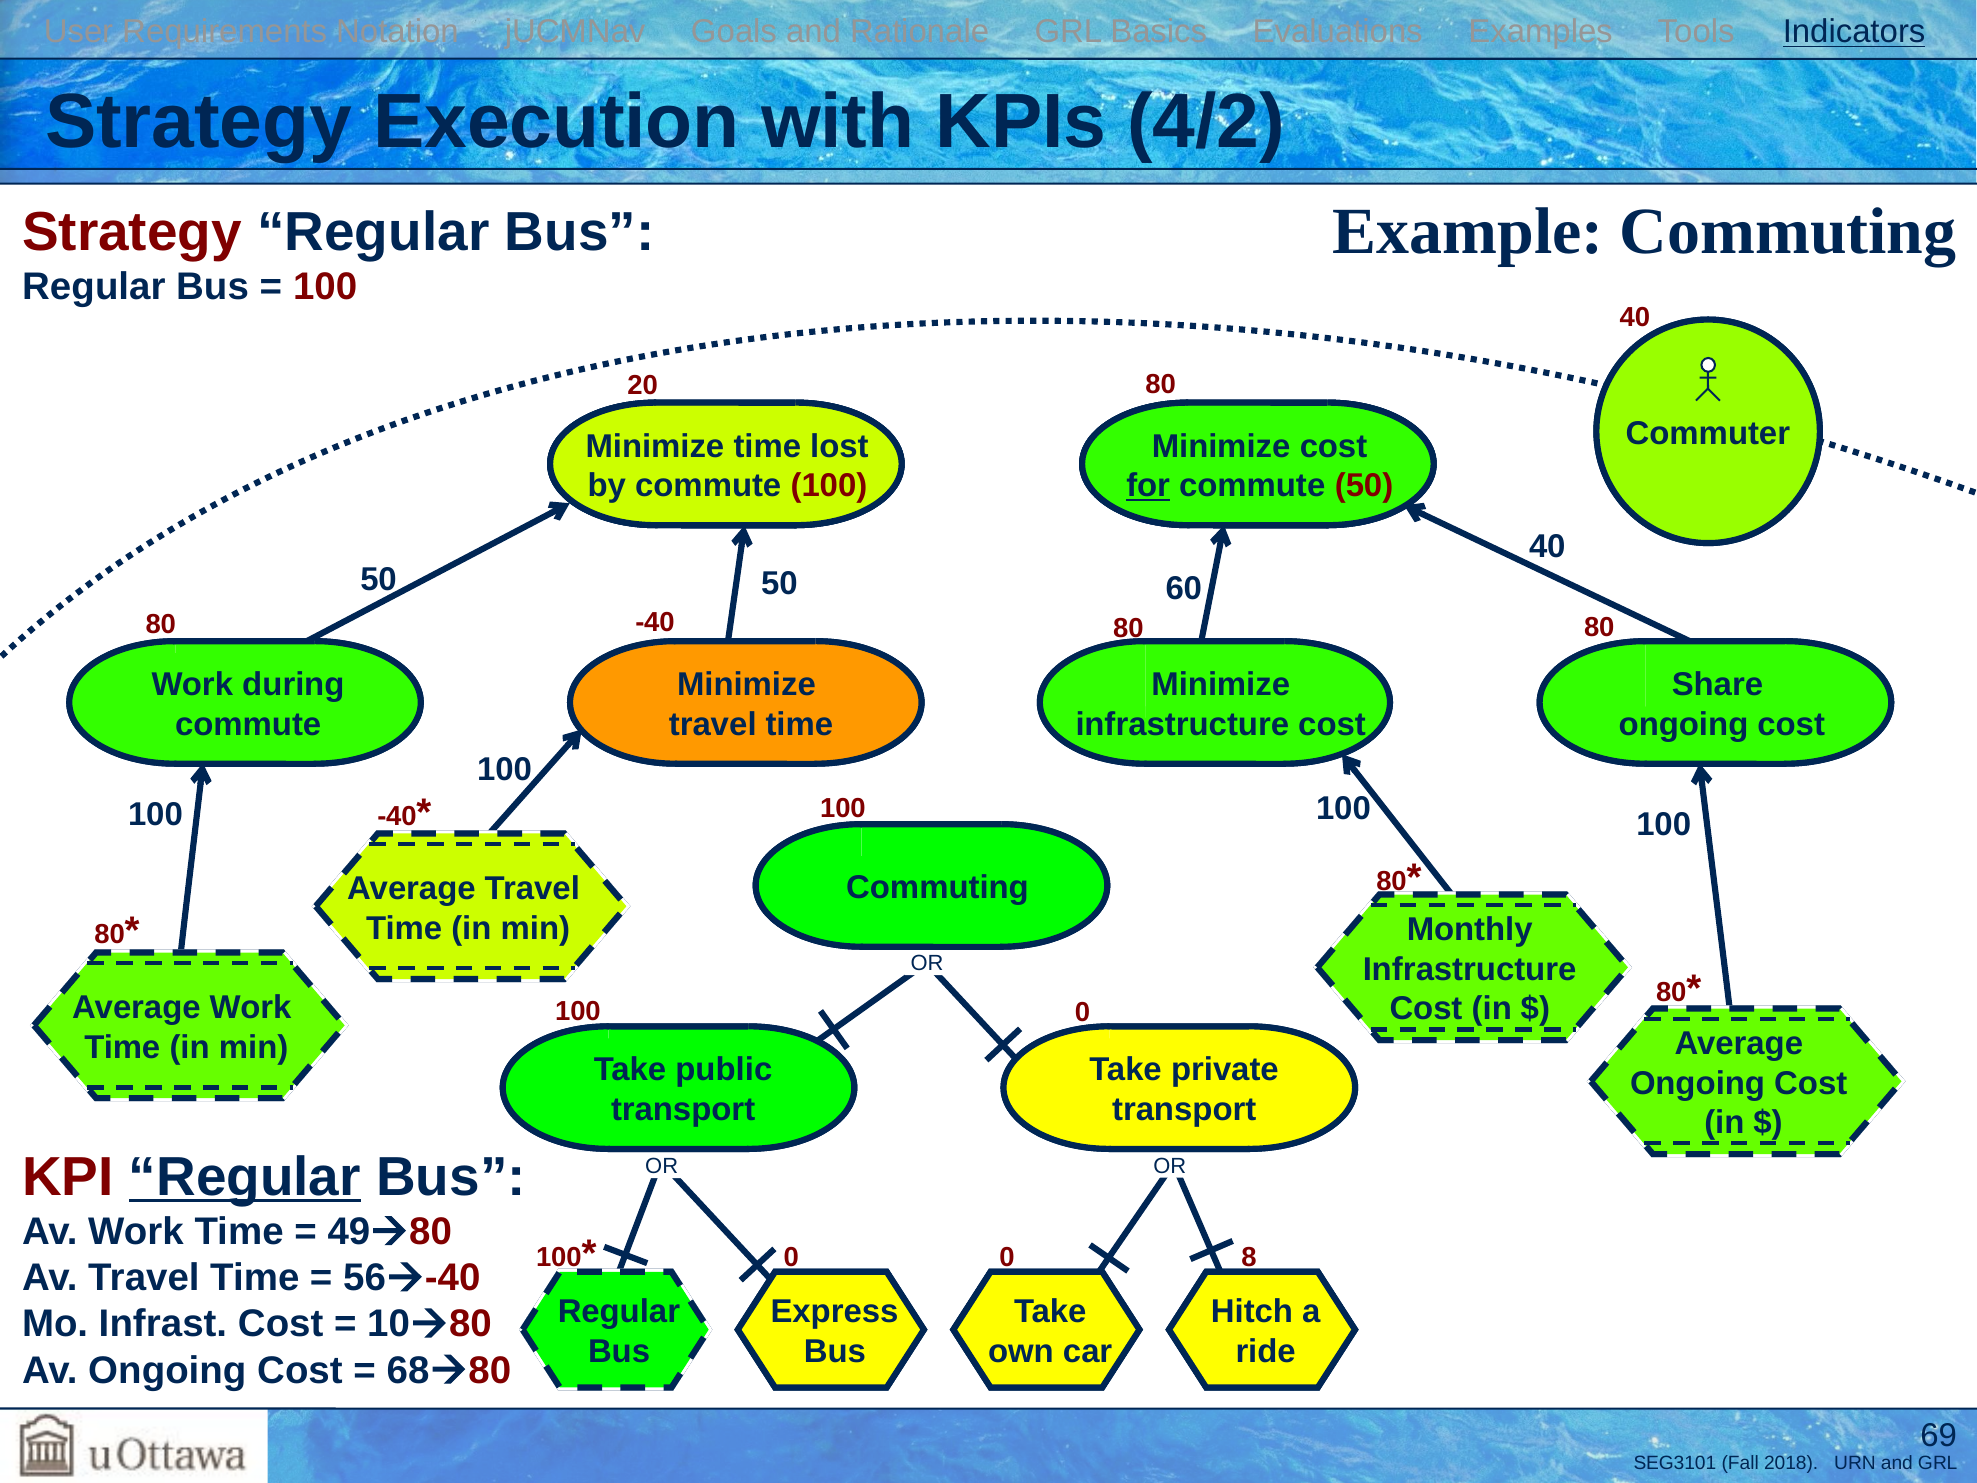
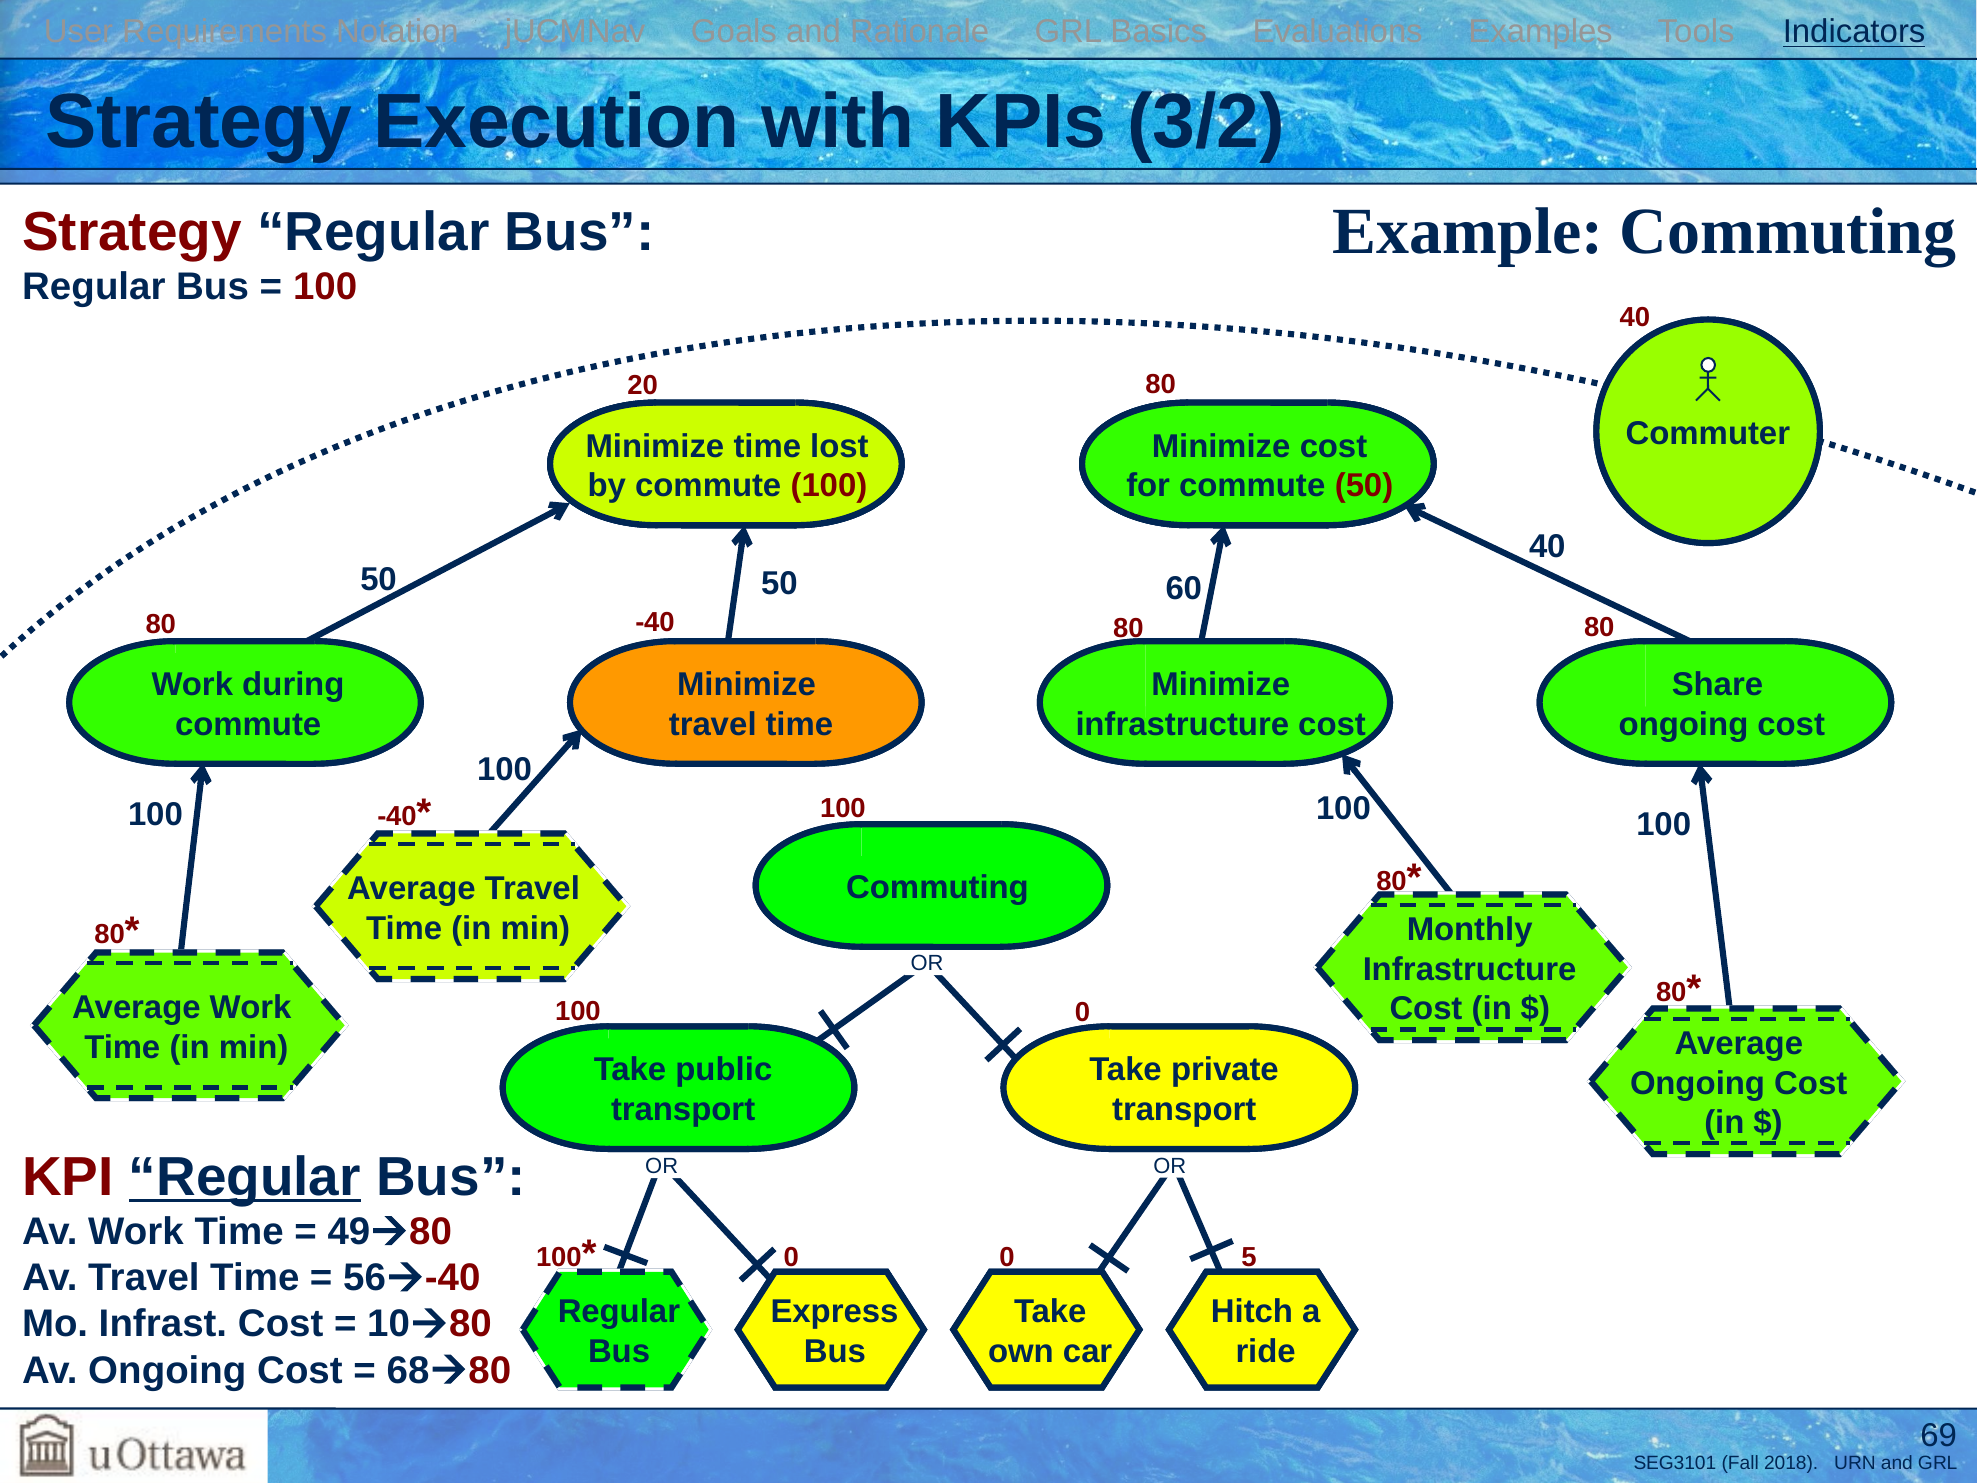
4/2: 4/2 -> 3/2 (1206, 122)
for underline: present -> none (1148, 486)
8: 8 -> 5 (1249, 1257)
